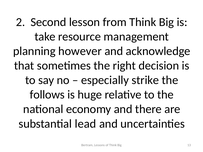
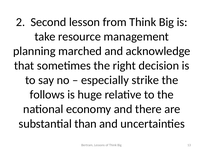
however: however -> marched (80, 51)
lead: lead -> than (86, 124)
